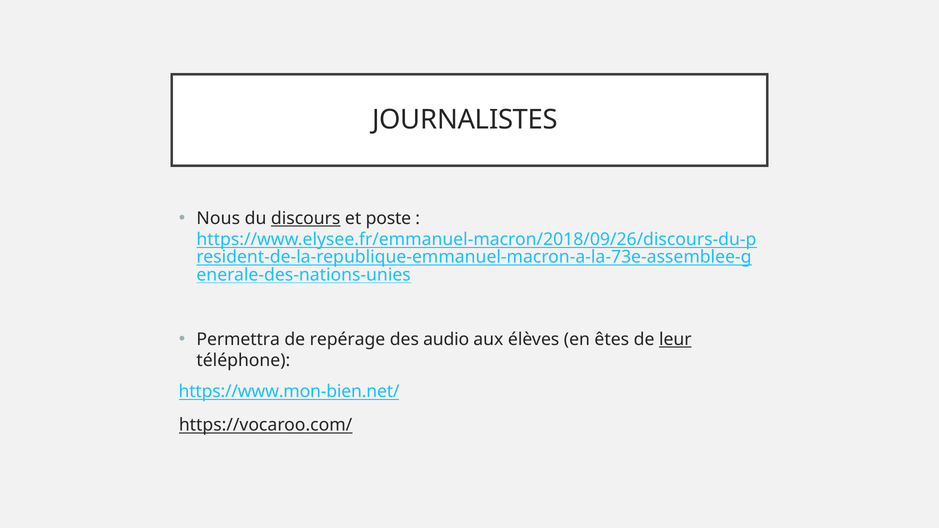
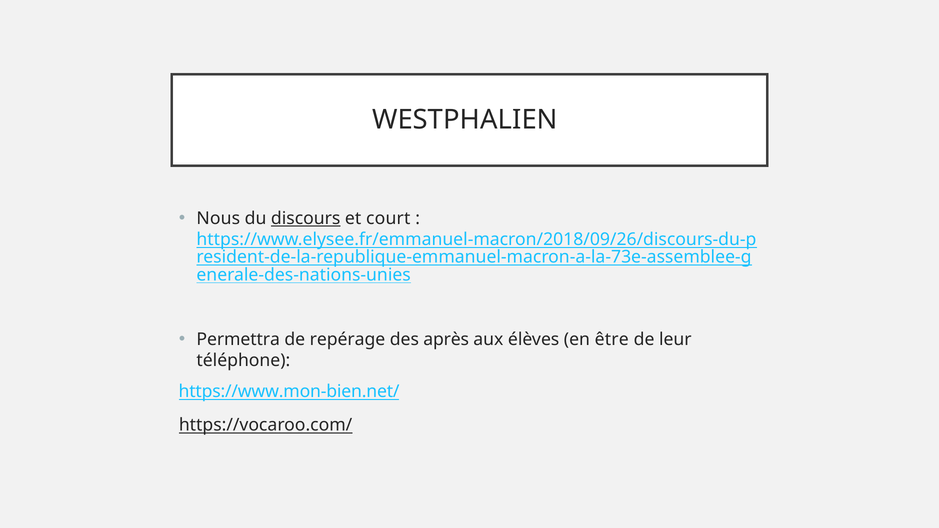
JOURNALISTES: JOURNALISTES -> WESTPHALIEN (465, 120)
poste: poste -> court (388, 218)
audio: audio -> après (446, 339)
êtes: êtes -> être (612, 339)
leur underline: present -> none (675, 339)
